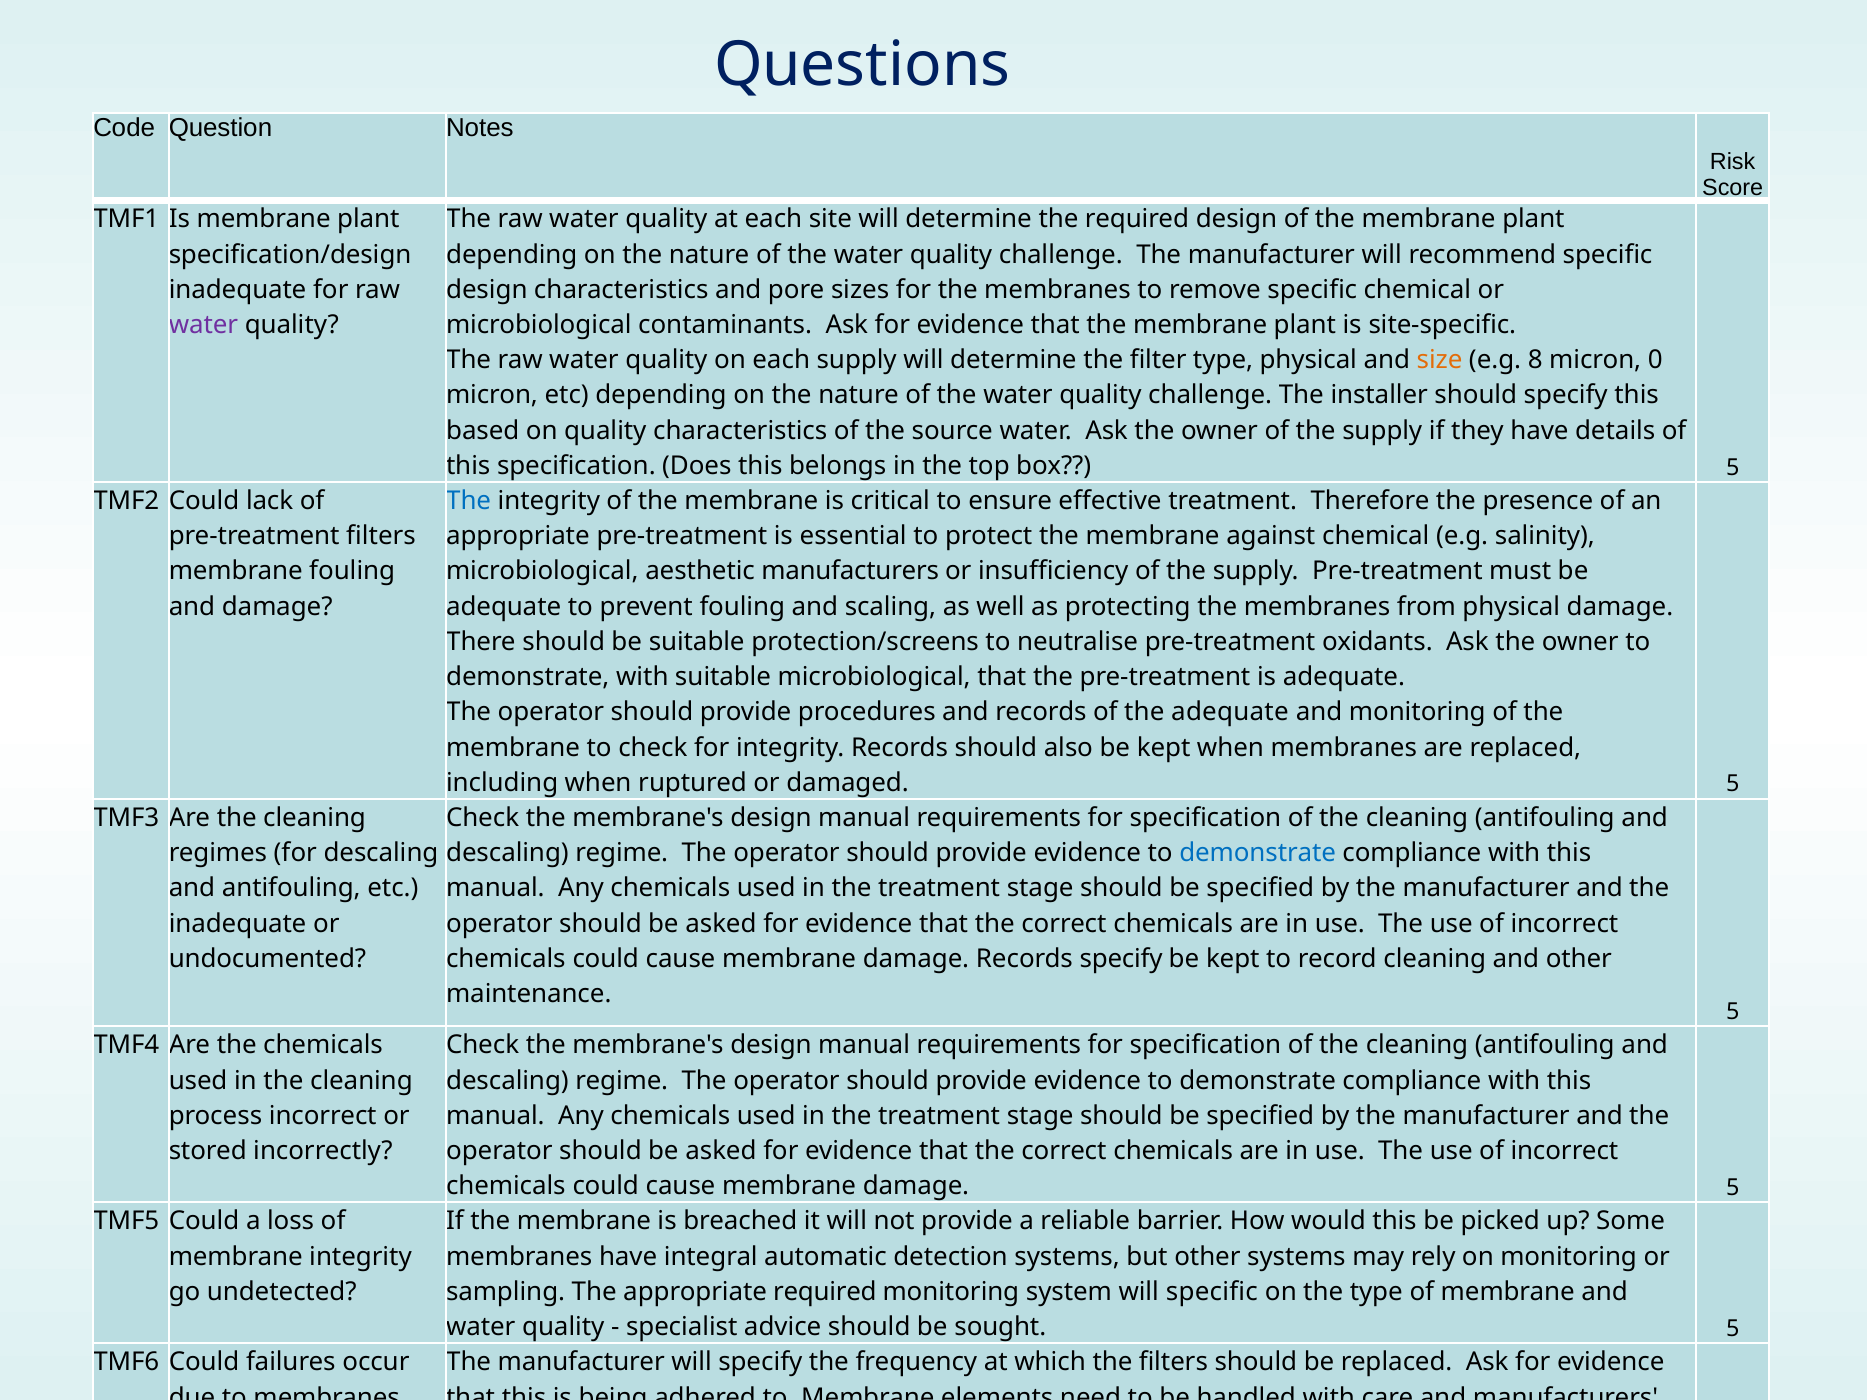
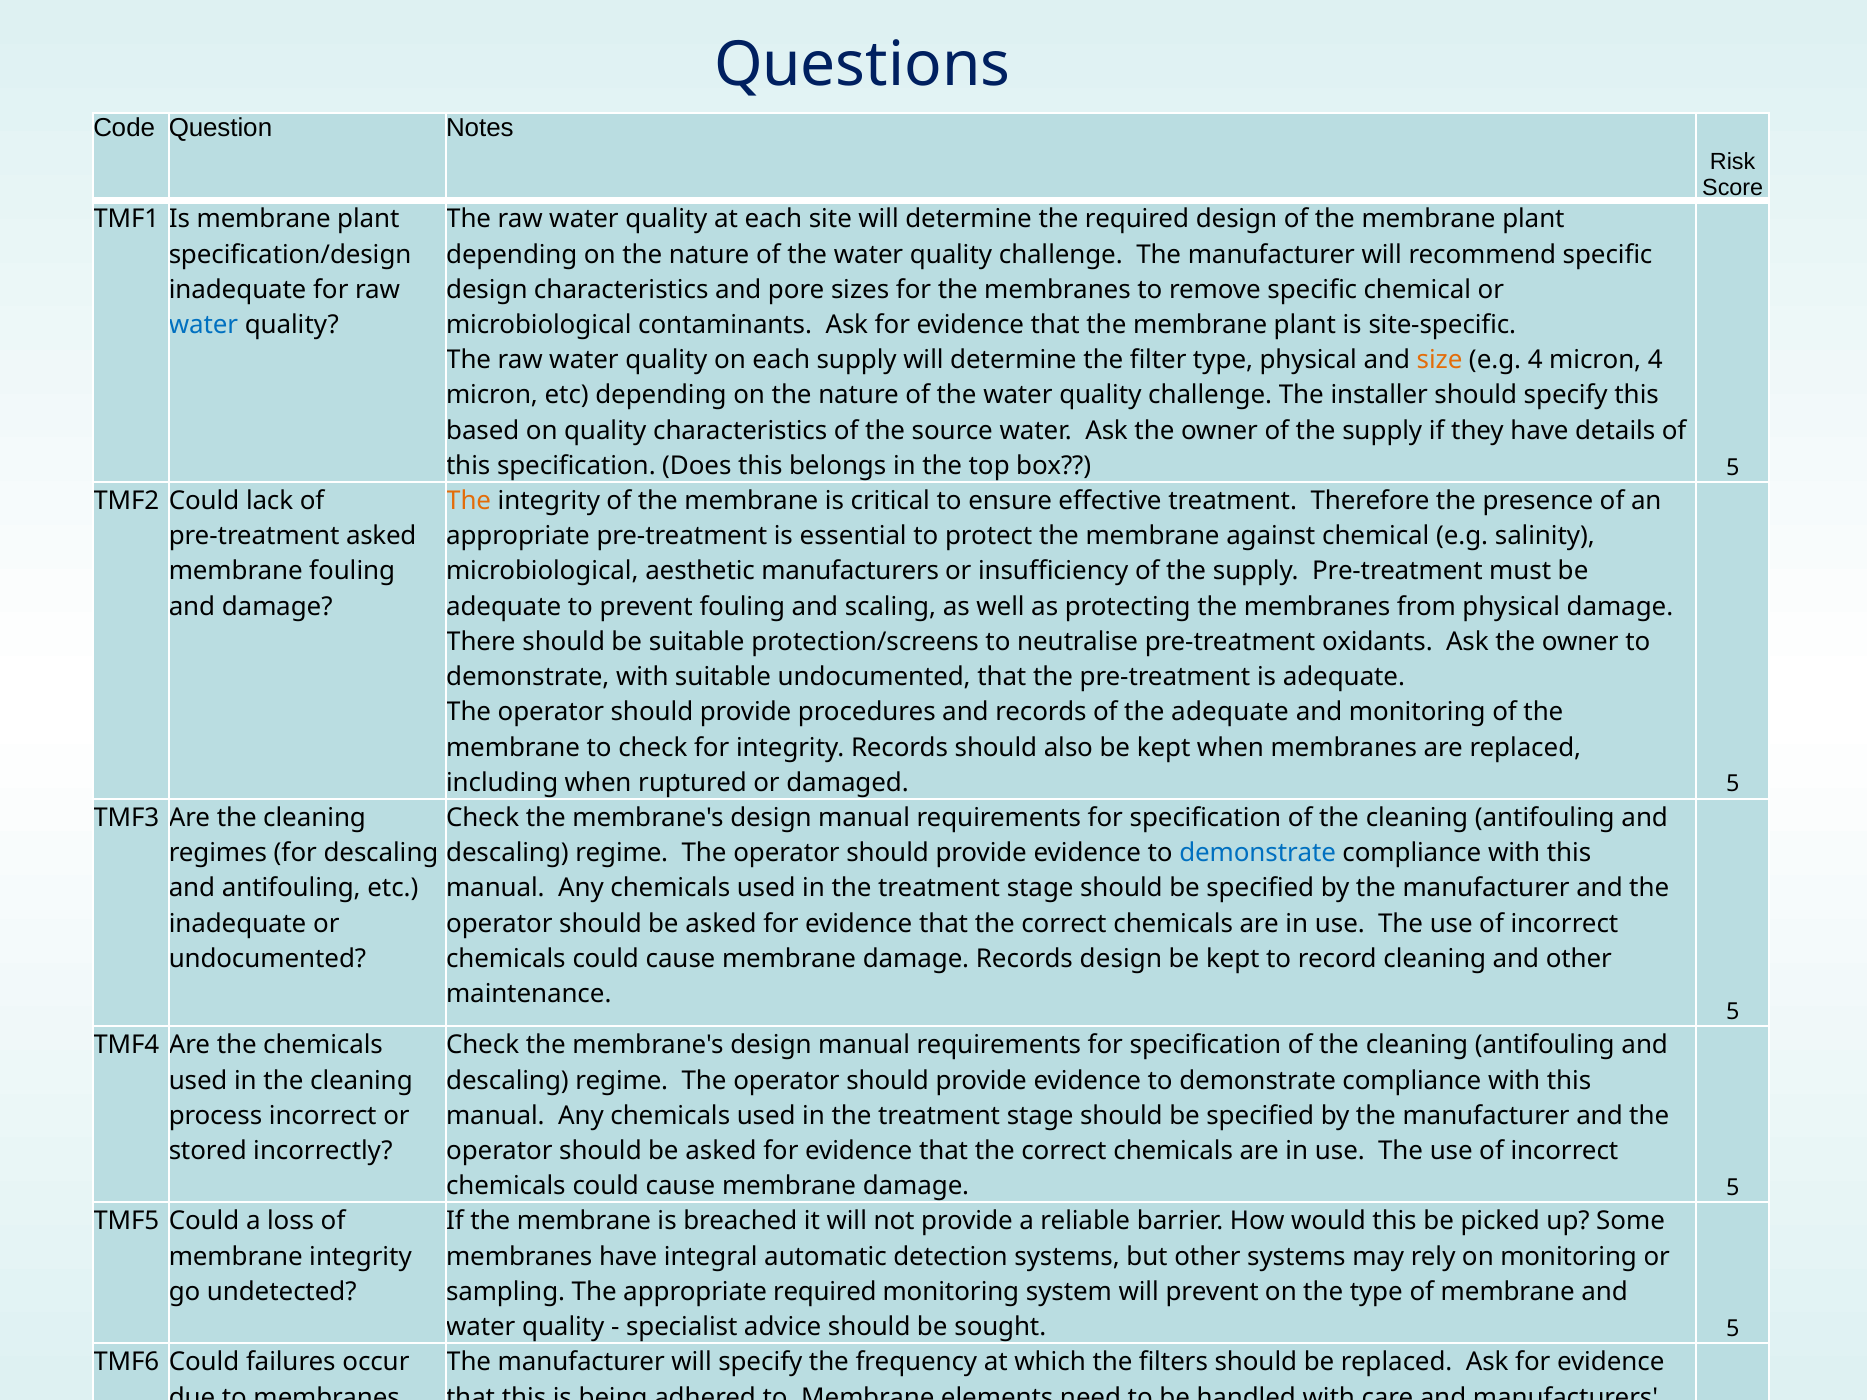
water colour: purple -> blue (204, 325)
e.g 8: 8 -> 4 (1535, 360)
micron 0: 0 -> 4 (1655, 360)
The colour: blue -> orange (469, 501)
pre-treatment filters: filters -> asked (381, 536)
suitable microbiological: microbiological -> undocumented (874, 677)
Records specify: specify -> design (1121, 959)
will specific: specific -> prevent (1212, 1292)
